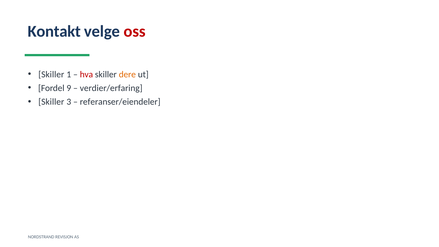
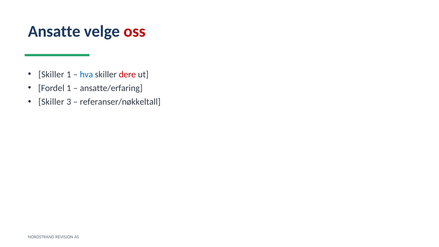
Kontakt: Kontakt -> Ansatte (54, 31)
hva colour: red -> blue (86, 74)
dere colour: orange -> red (127, 74)
Fordel 9: 9 -> 1 (69, 88)
verdier/erfaring: verdier/erfaring -> ansatte/erfaring (111, 88)
referanser/eiendeler: referanser/eiendeler -> referanser/nøkkeltall (120, 102)
